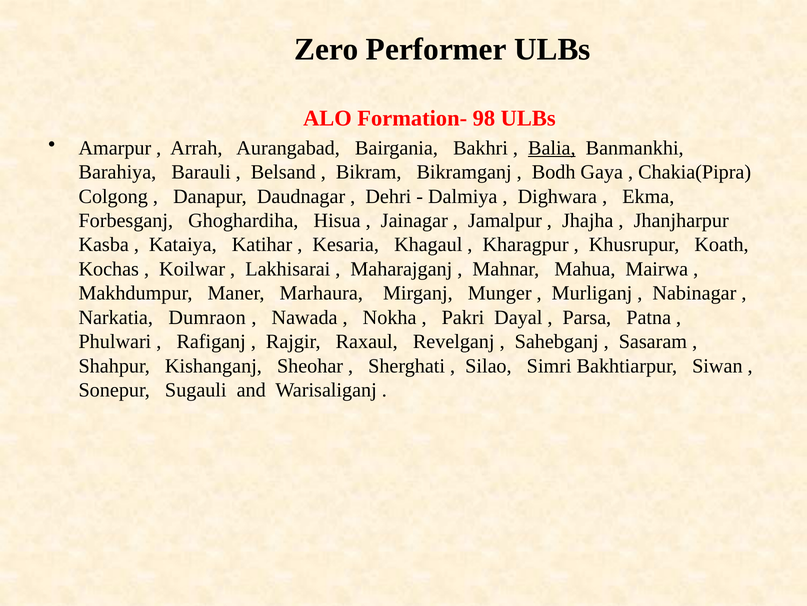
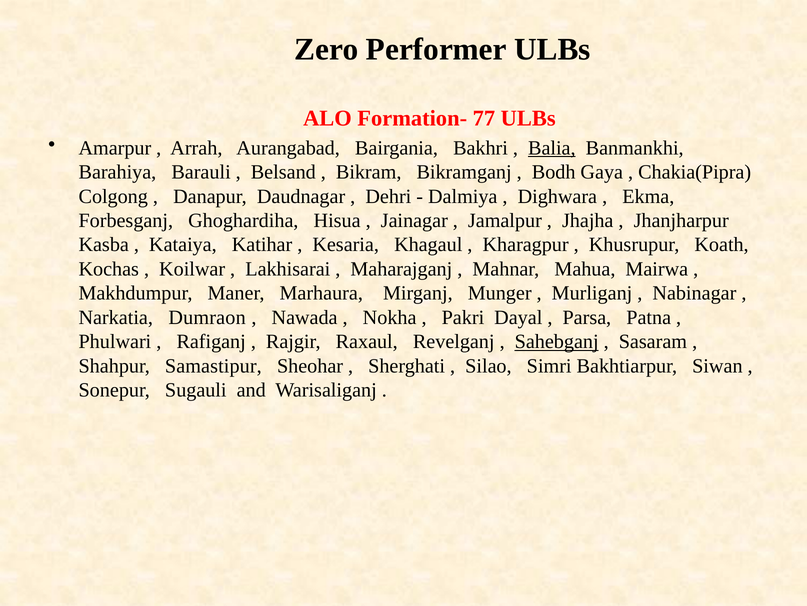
98: 98 -> 77 (484, 118)
Sahebganj underline: none -> present (557, 341)
Kishanganj: Kishanganj -> Samastipur (213, 366)
